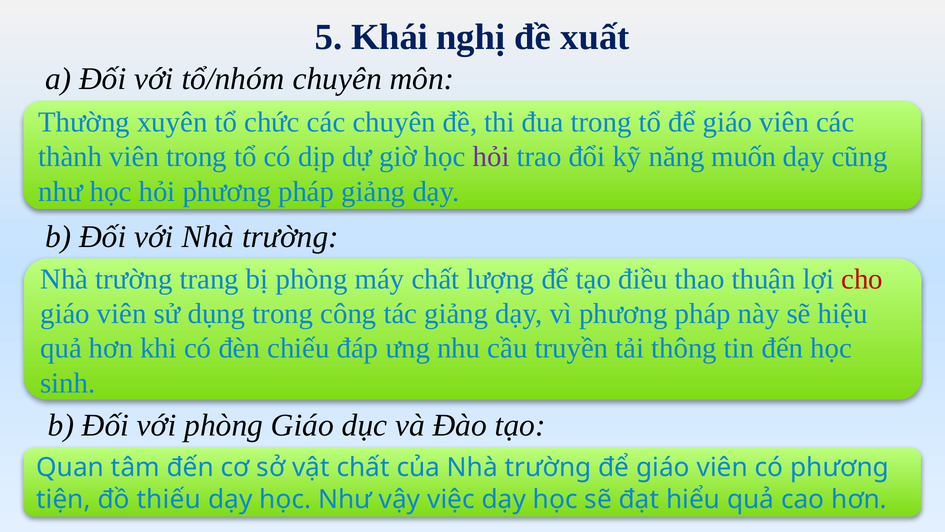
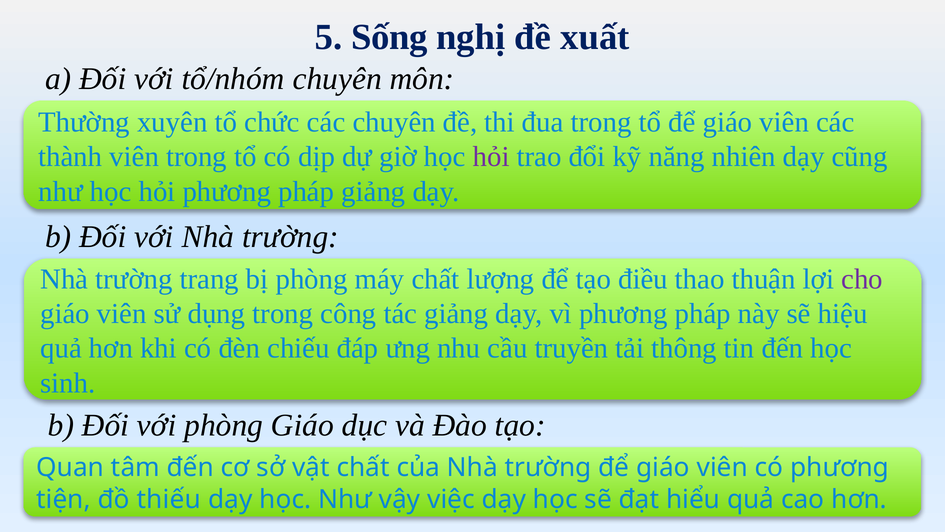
Khái: Khái -> Sống (389, 37)
muốn: muốn -> nhiên (744, 157)
cho colour: red -> purple (862, 279)
